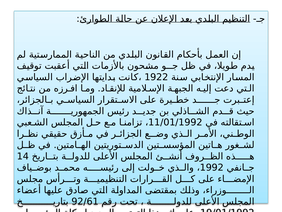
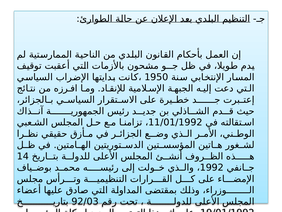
1922: 1922 -> 1950 (156, 77)
92/61: 92/61 -> 92/03 (85, 201)
